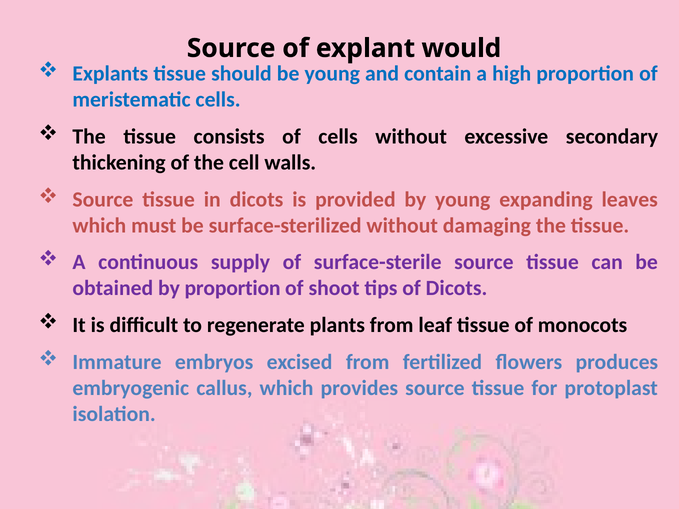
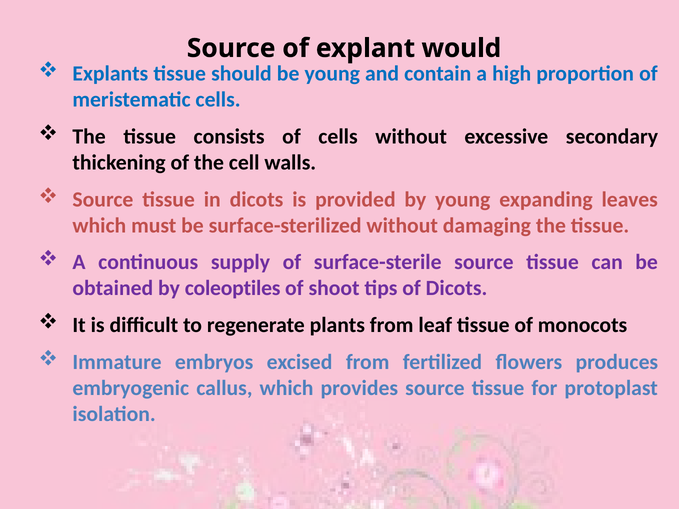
by proportion: proportion -> coleoptiles (233, 288)
